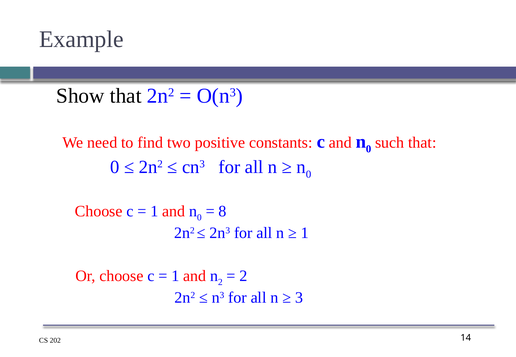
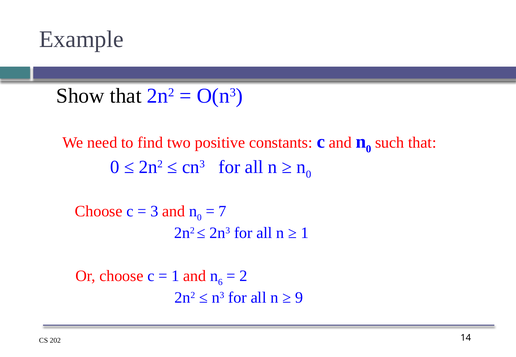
1: 1 -> 3 (154, 211)
8: 8 -> 7 (222, 211)
n 2: 2 -> 6 (220, 282)
3: 3 -> 9 (299, 298)
